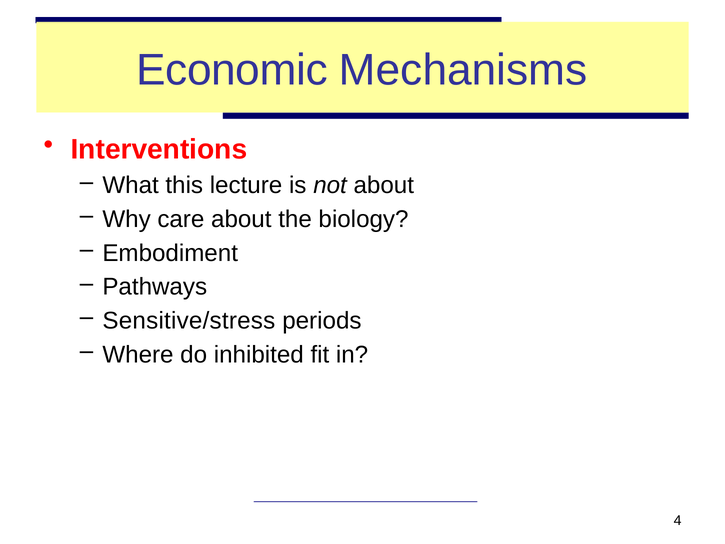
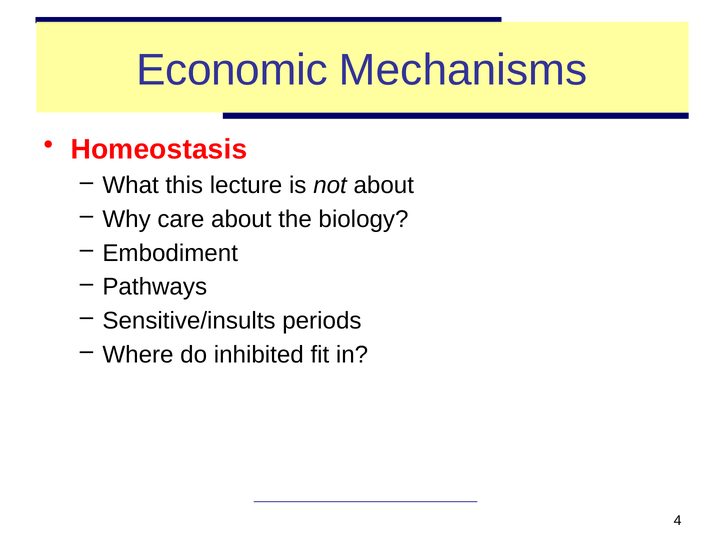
Interventions: Interventions -> Homeostasis (159, 149)
Sensitive/stress: Sensitive/stress -> Sensitive/insults (189, 321)
